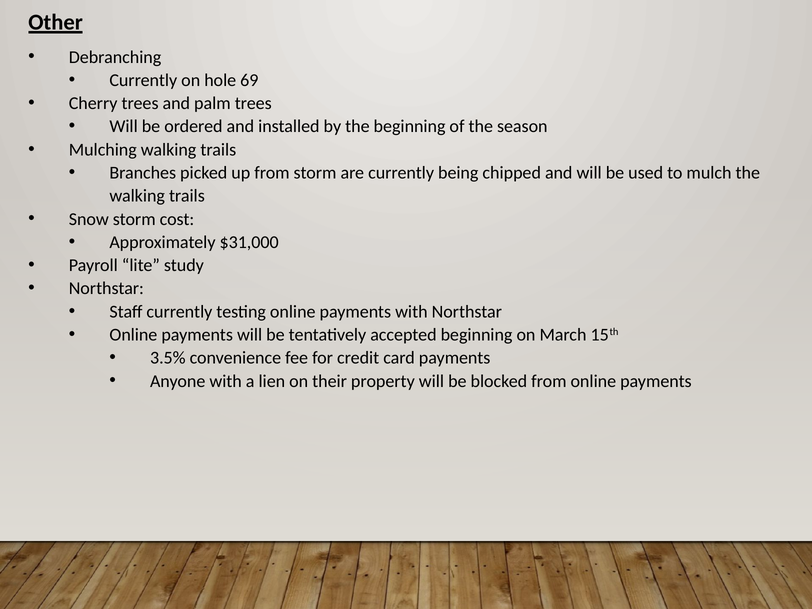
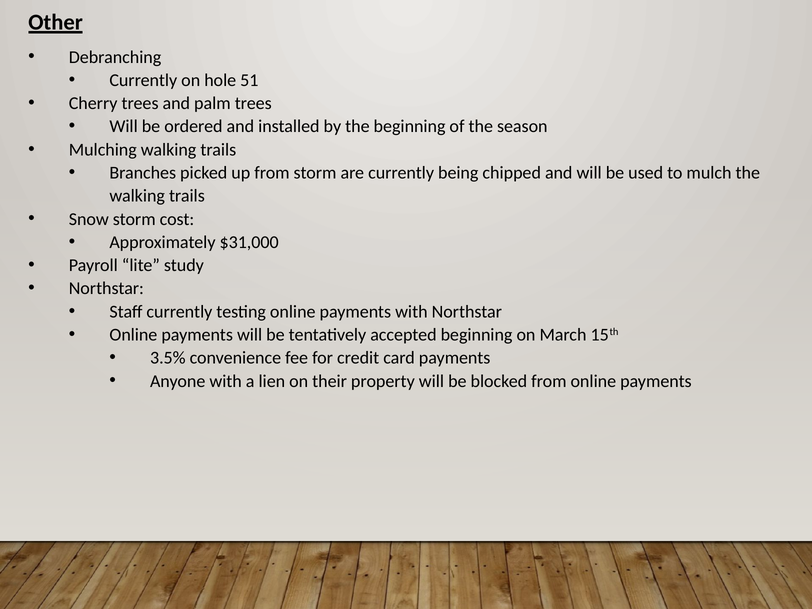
69: 69 -> 51 (249, 80)
